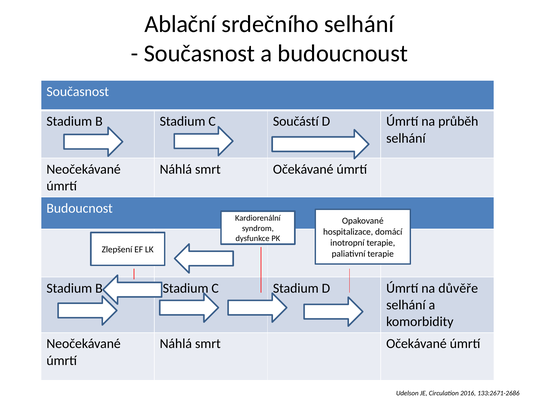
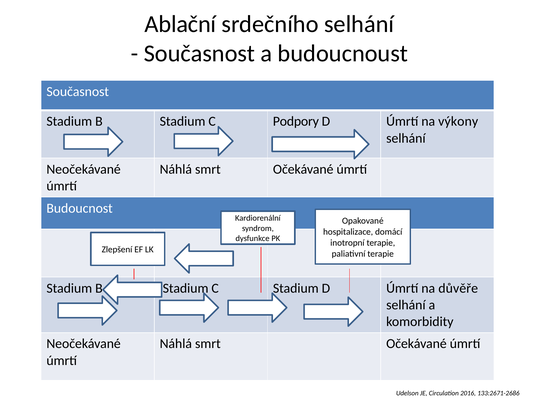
Součástí: Součástí -> Podpory (296, 121)
průběh: průběh -> výkony (458, 121)
